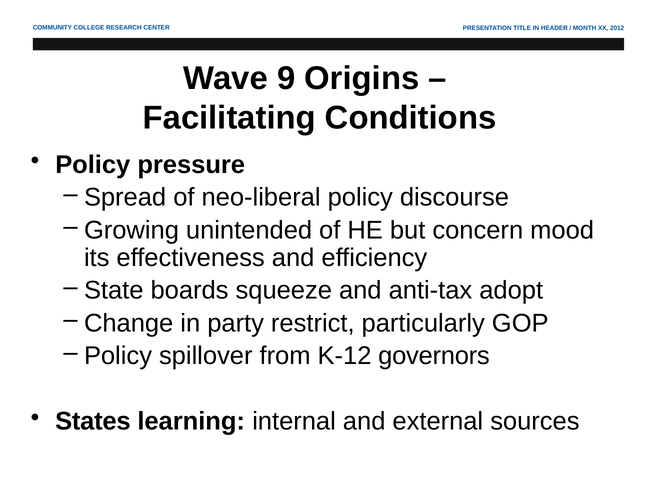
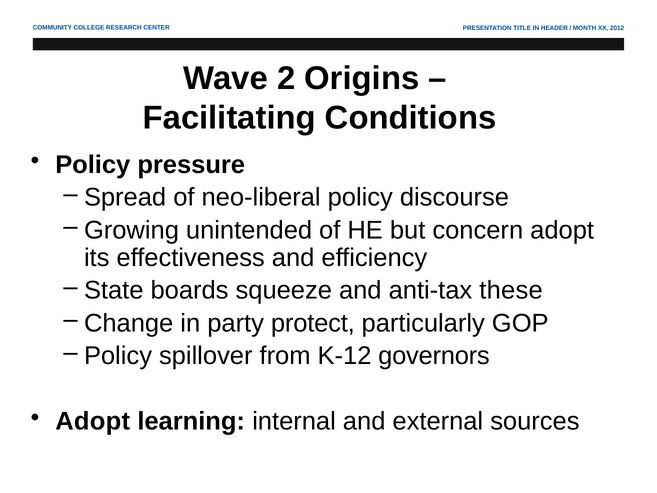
9: 9 -> 2 (286, 78)
concern mood: mood -> adopt (562, 230)
adopt: adopt -> these (511, 290)
restrict: restrict -> protect (313, 323)
States: States -> Adopt (93, 421)
